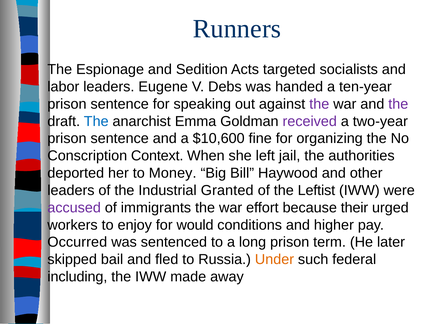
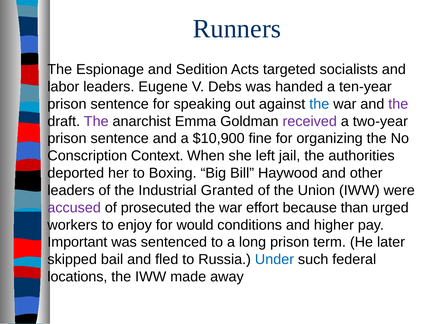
the colour: purple -> blue (319, 104)
The colour: blue -> purple (96, 121)
$10,600: $10,600 -> $10,900 (219, 138)
Money: Money -> Boxing (173, 173)
Leftist: Leftist -> Union (316, 190)
immigrants: immigrants -> prosecuted (156, 207)
their: their -> than (355, 207)
Occurred: Occurred -> Important (77, 242)
Under colour: orange -> blue (274, 259)
including: including -> locations (77, 276)
